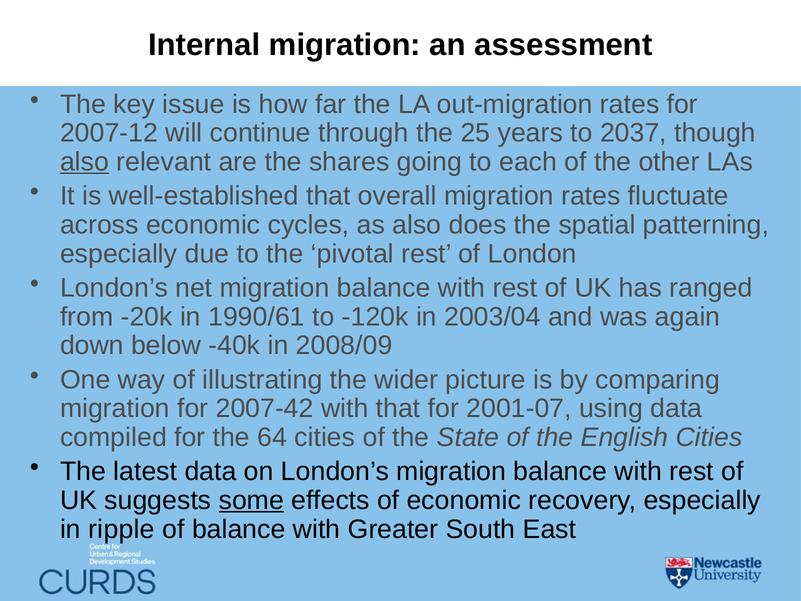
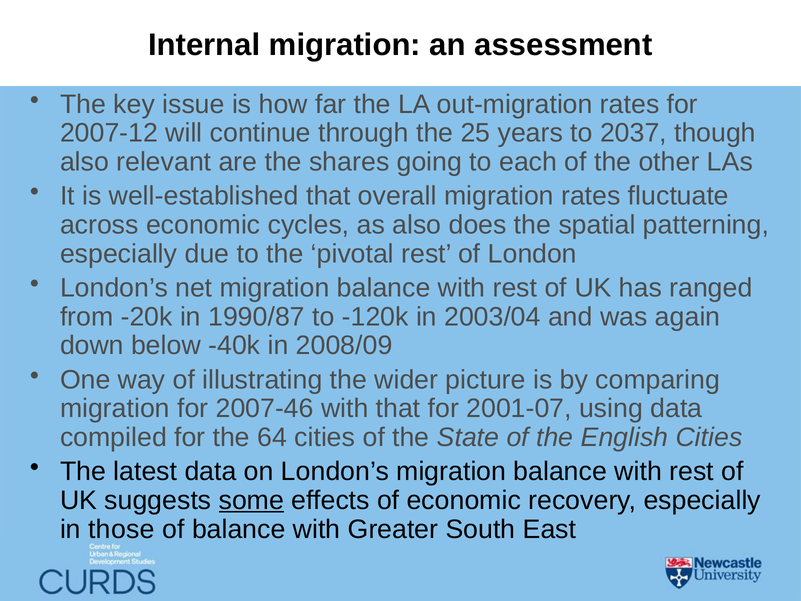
also underline: present -> none (85, 162)
1990/61: 1990/61 -> 1990/87 (257, 317)
2007-42: 2007-42 -> 2007-46 (265, 408)
ripple: ripple -> those (121, 529)
